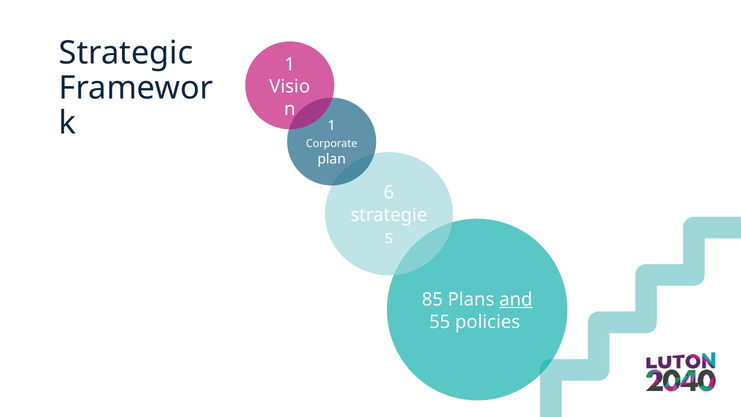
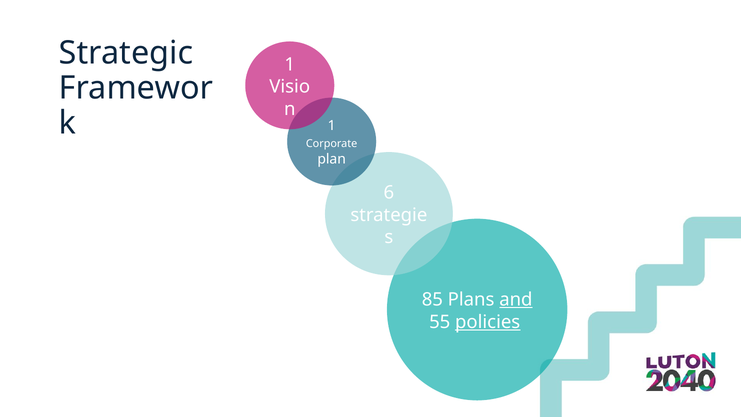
policies underline: none -> present (488, 322)
